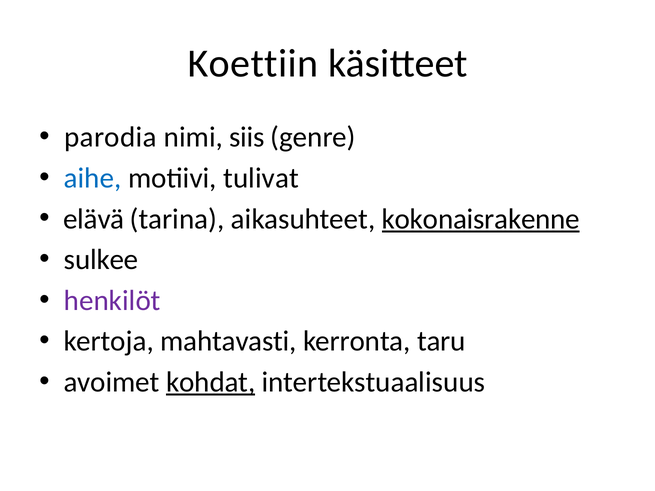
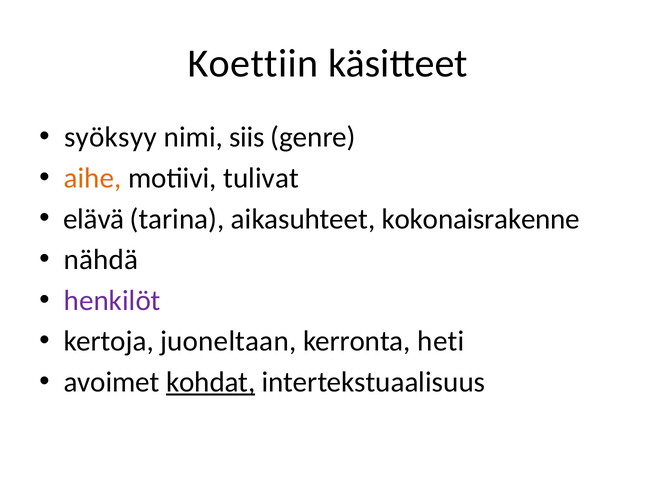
parodia: parodia -> syöksyy (110, 137)
aihe colour: blue -> orange (93, 178)
kokonaisrakenne underline: present -> none (481, 219)
sulkee: sulkee -> nähdä (101, 260)
mahtavasti: mahtavasti -> juoneltaan (228, 341)
taru: taru -> heti (441, 341)
